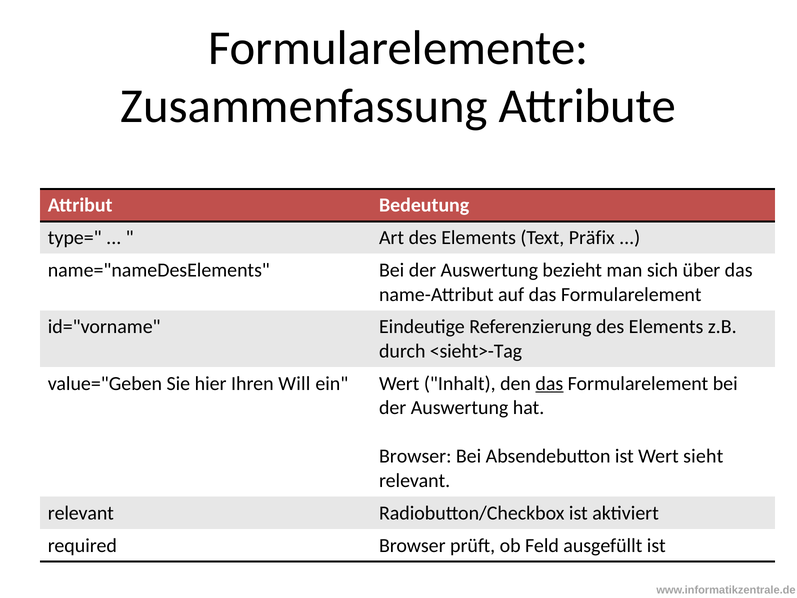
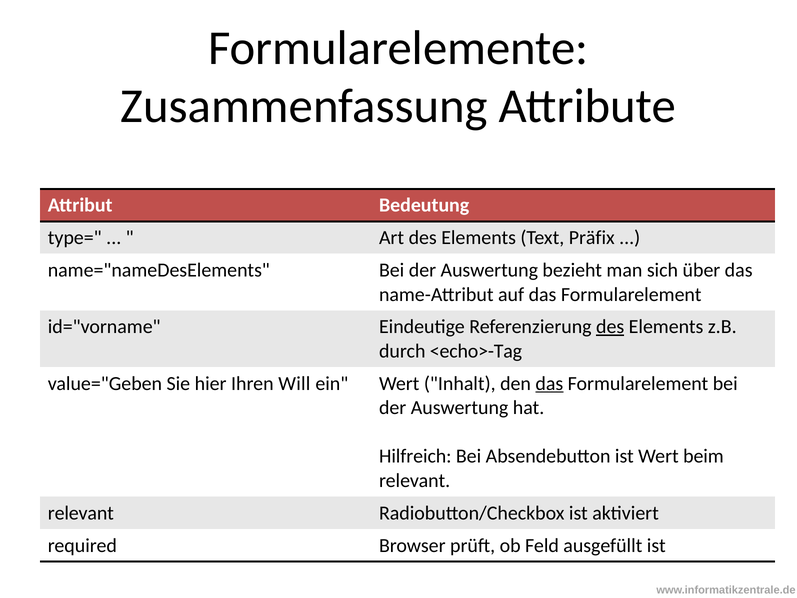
des underline: none -> present (610, 327)
<sieht>-Tag: <sieht>-Tag -> <echo>-Tag (476, 351)
Browser: Browser -> Hilfreich (415, 456)
sieht: sieht -> beim (703, 456)
